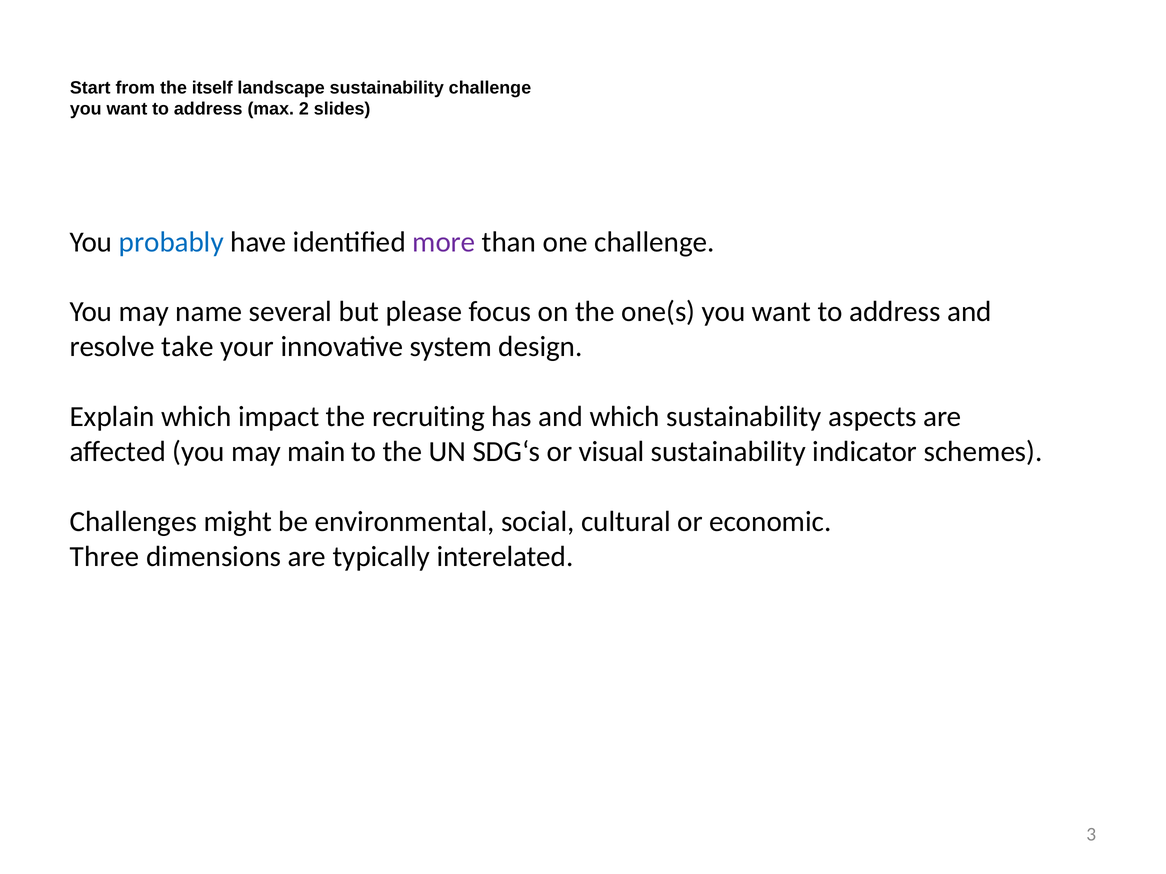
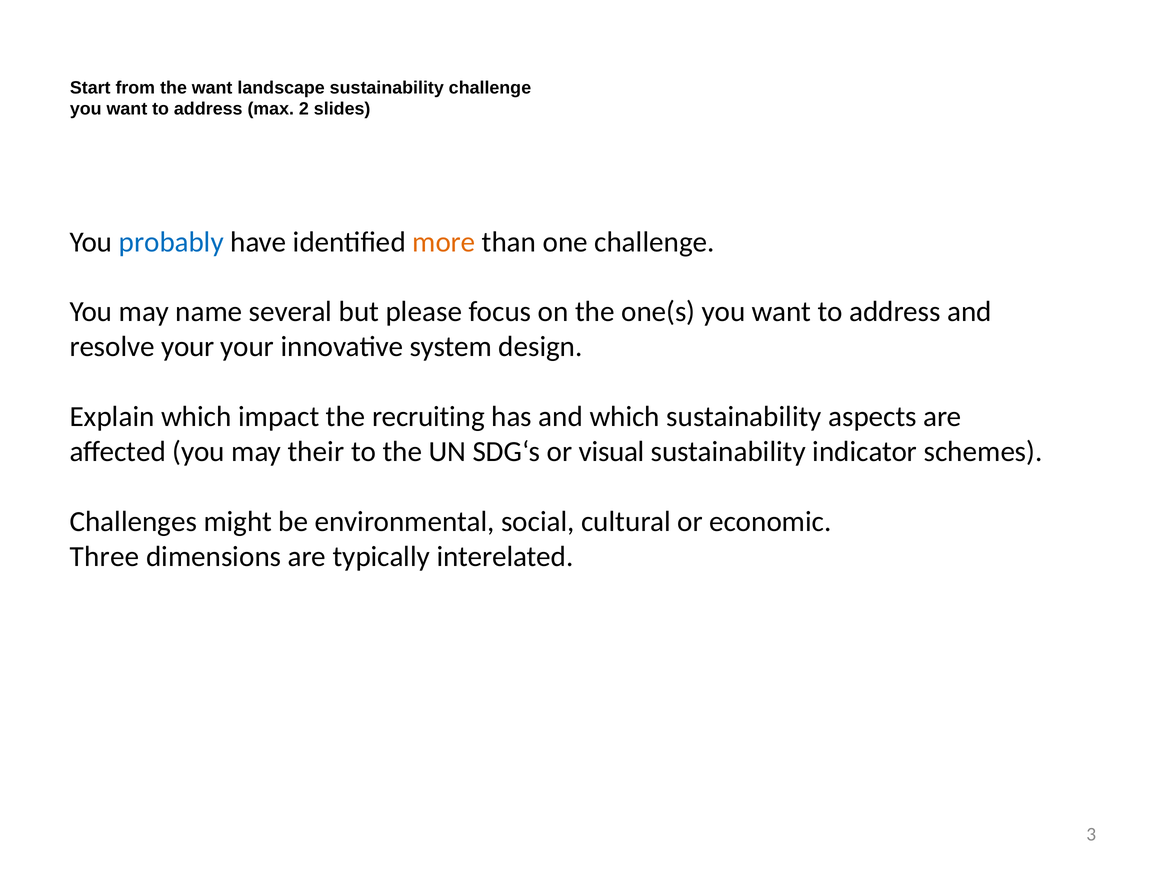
the itself: itself -> want (212, 88)
more colour: purple -> orange (444, 242)
resolve take: take -> your (188, 347)
main: main -> their (316, 452)
